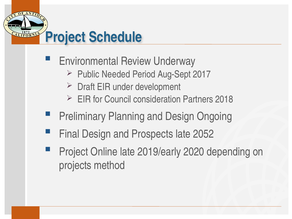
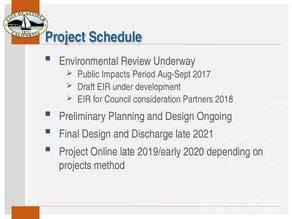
Needed: Needed -> Impacts (116, 74)
Prospects: Prospects -> Discharge (152, 134)
2052: 2052 -> 2021 (203, 134)
